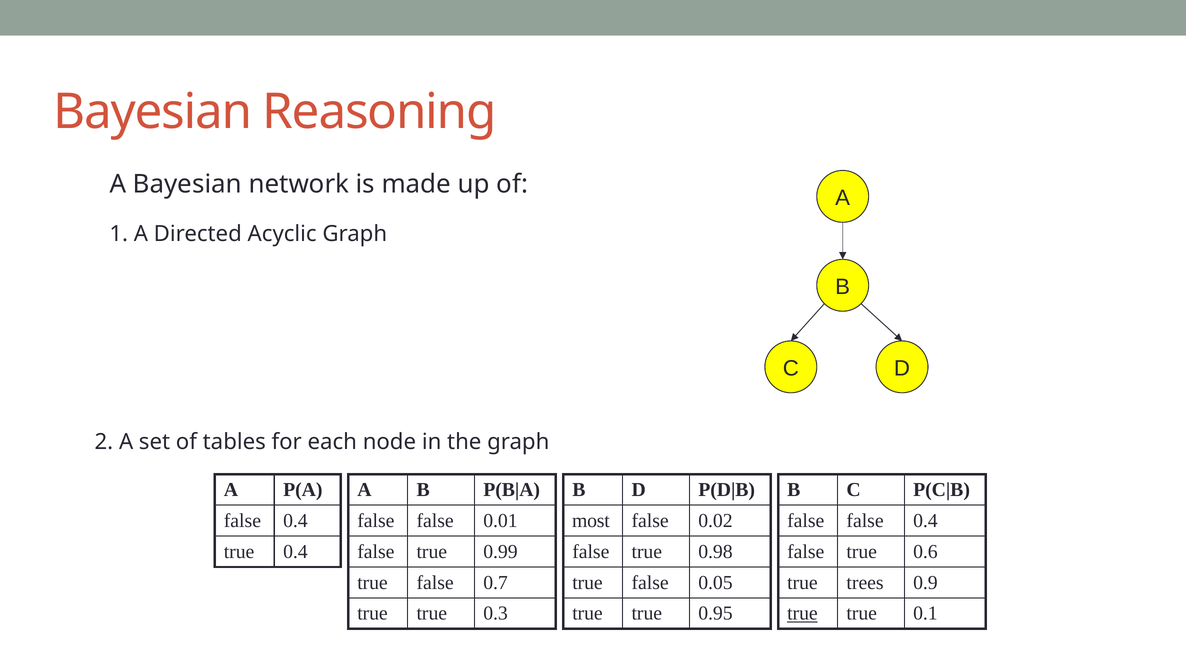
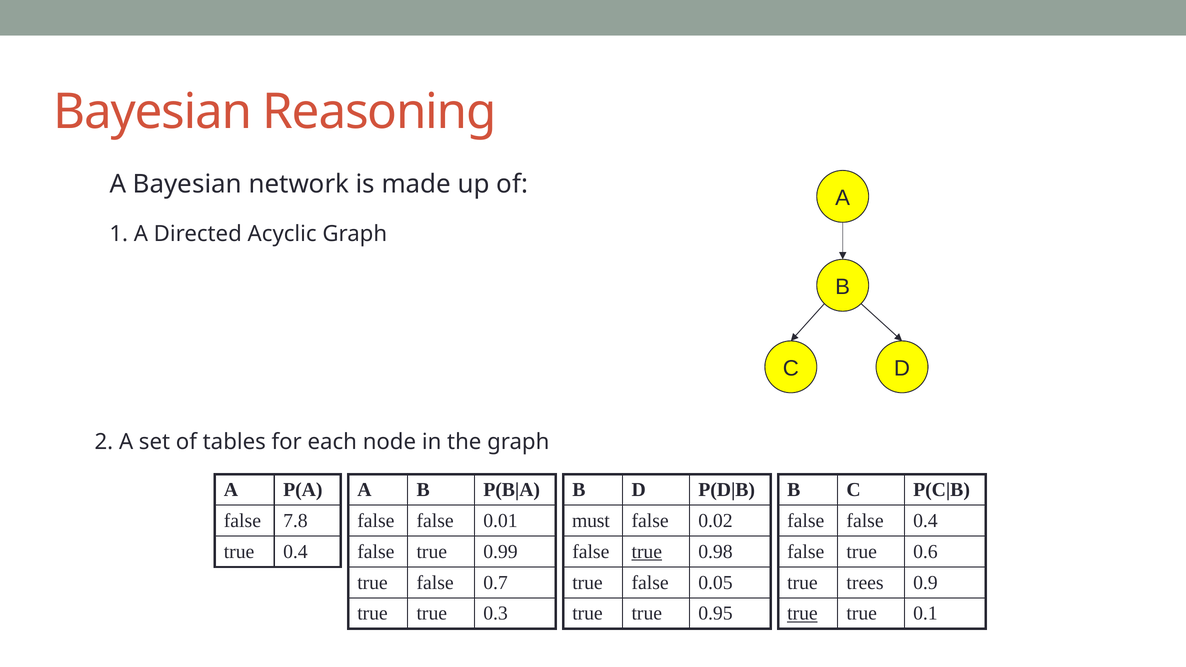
0.4: 0.4 -> 7.8 (295, 521)
most: most -> must (591, 521)
true underline: none -> present (647, 552)
